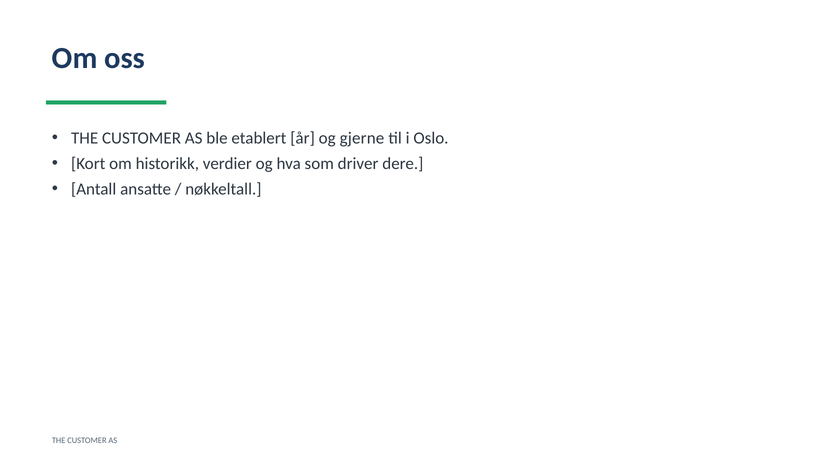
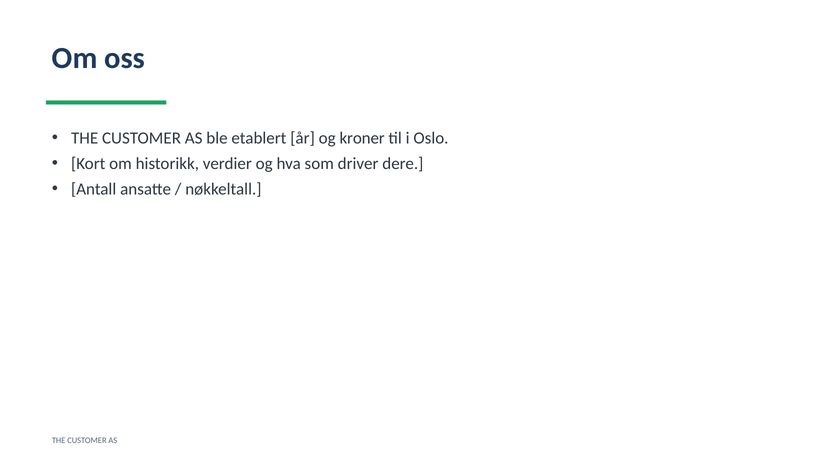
gjerne: gjerne -> kroner (362, 138)
